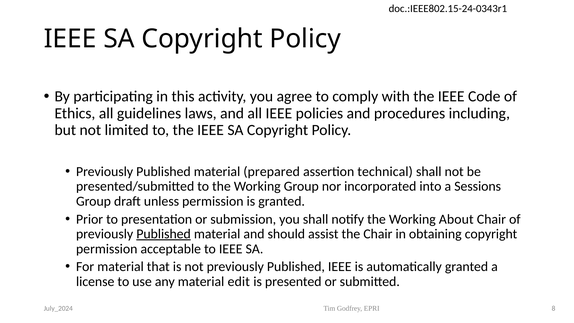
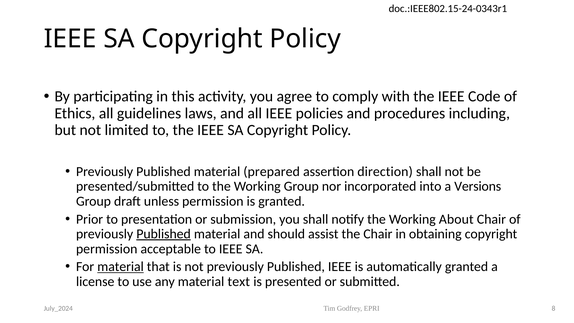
technical: technical -> direction (385, 172)
Sessions: Sessions -> Versions (478, 186)
material underline: none -> present (121, 267)
edit: edit -> text (239, 281)
